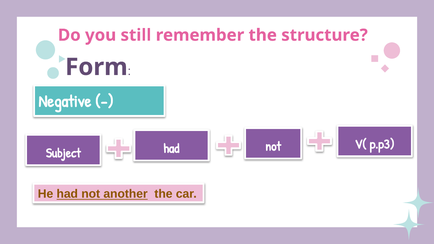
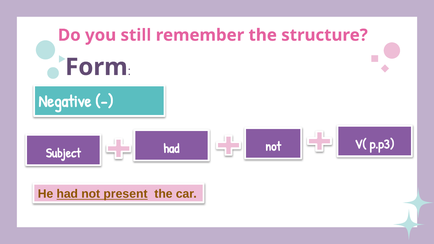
another: another -> present (125, 194)
